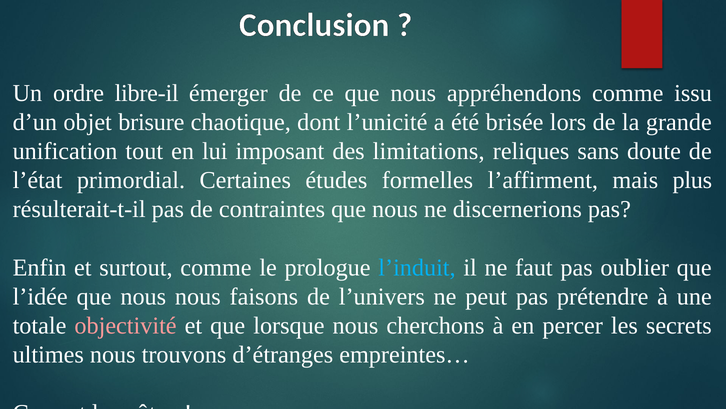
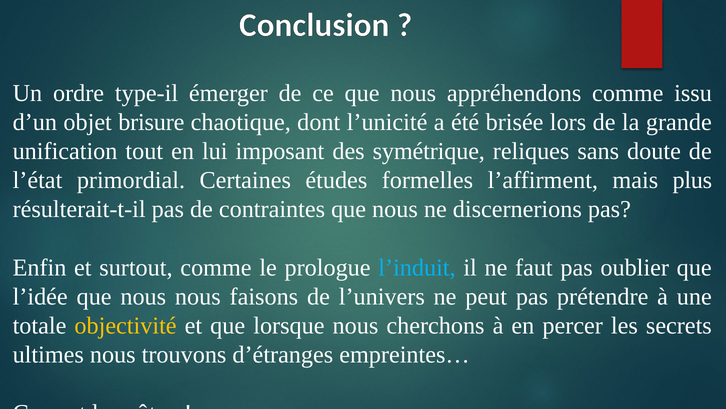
libre-il: libre-il -> type-il (147, 93)
limitations: limitations -> symétrique (429, 151)
objectivité colour: pink -> yellow (126, 325)
